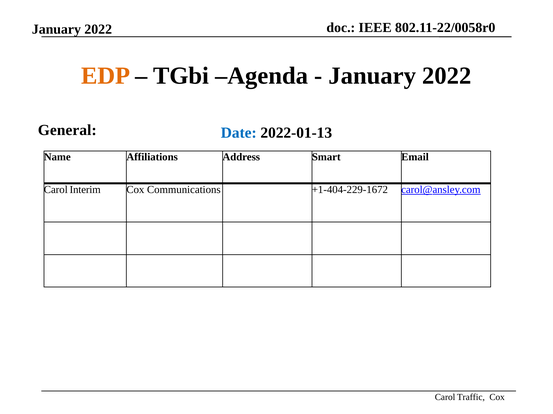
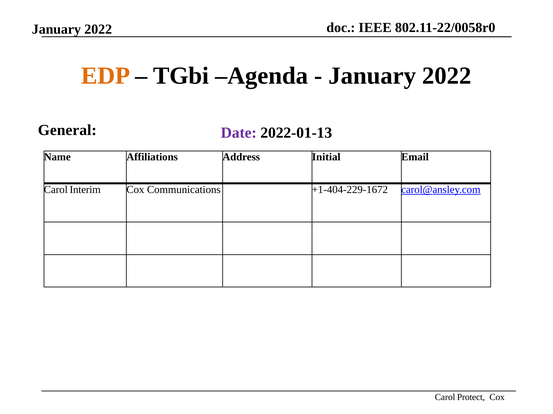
Date colour: blue -> purple (239, 133)
Smart: Smart -> Initial (326, 157)
Traffic: Traffic -> Protect (471, 398)
